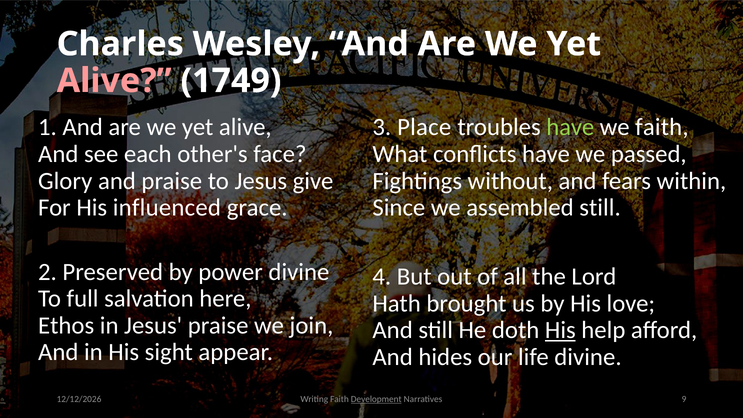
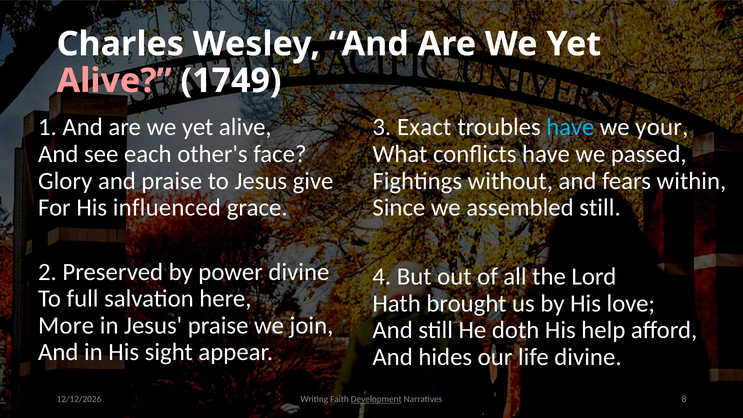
Place: Place -> Exact (424, 127)
have colour: light green -> light blue (570, 127)
we faith: faith -> your (662, 127)
Ethos: Ethos -> More (66, 325)
His underline: present -> none (560, 330)
9: 9 -> 8 (684, 399)
